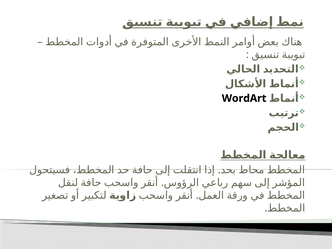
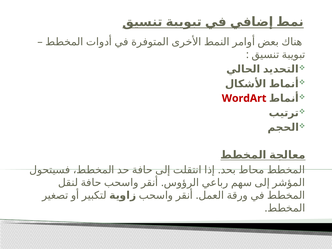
WordArt colour: black -> red (244, 98)
